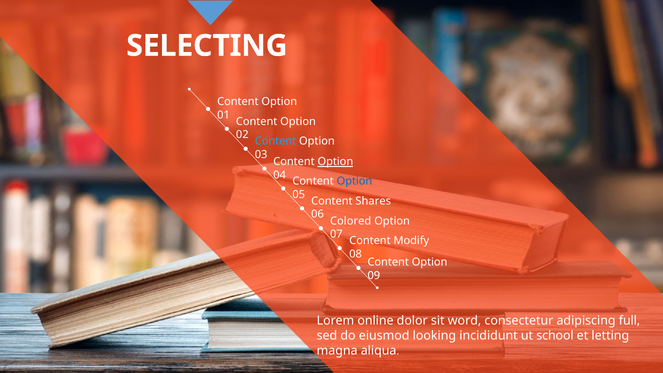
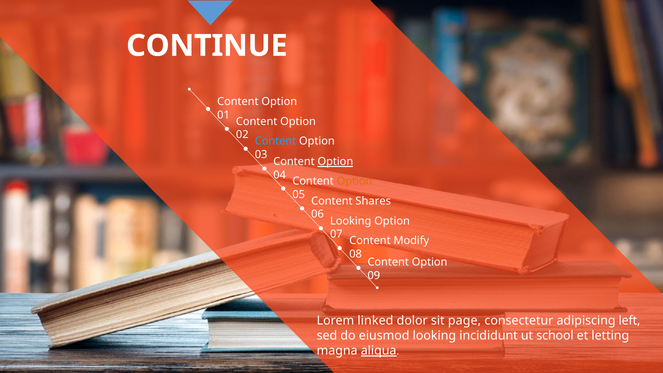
SELECTING: SELECTING -> CONTINUE (207, 46)
Option colour: blue -> orange (354, 181)
Colored: Colored -> Looking (351, 221)
online: online -> linked (375, 321)
word: word -> page (464, 321)
full: full -> left (630, 321)
aliqua underline: none -> present (379, 351)
